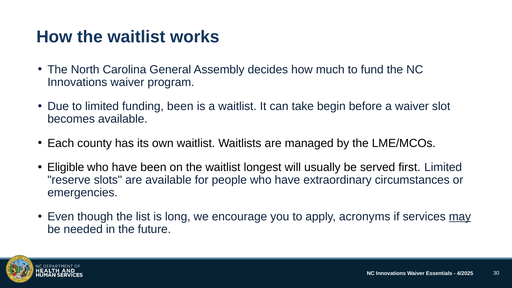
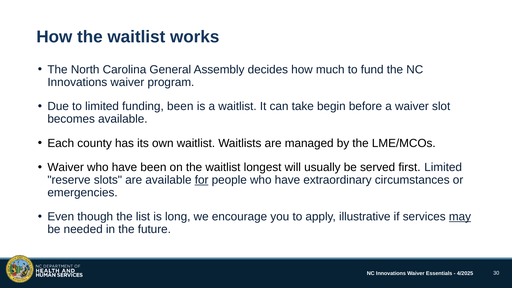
Eligible: Eligible -> Waiver (66, 167)
for underline: none -> present (202, 180)
acronyms: acronyms -> illustrative (365, 217)
